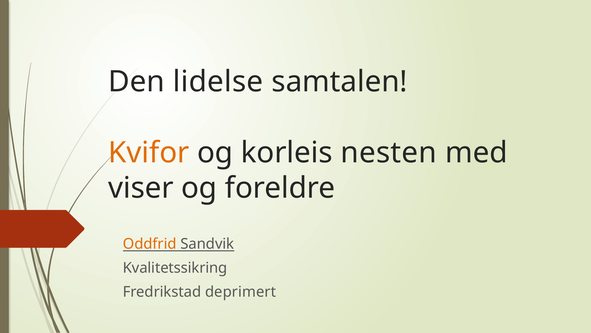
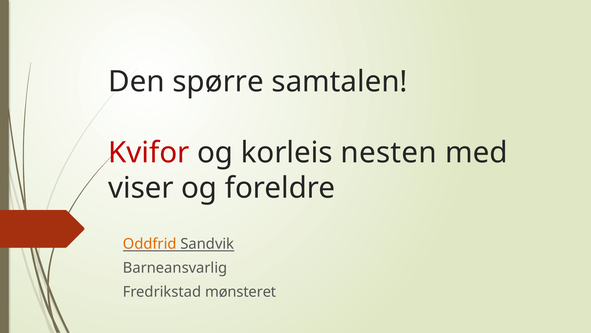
lidelse: lidelse -> spørre (218, 81)
Kvifor colour: orange -> red (149, 152)
Kvalitetssikring: Kvalitetssikring -> Barneansvarlig (175, 268)
deprimert: deprimert -> mønsteret (241, 291)
